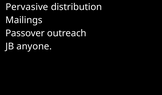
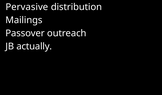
anyone: anyone -> actually (34, 46)
